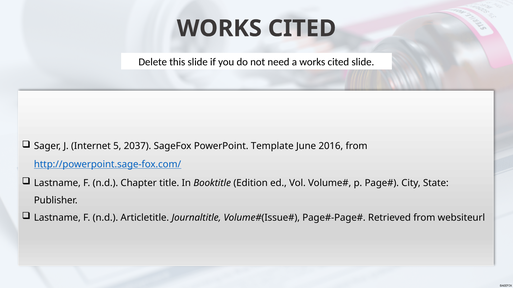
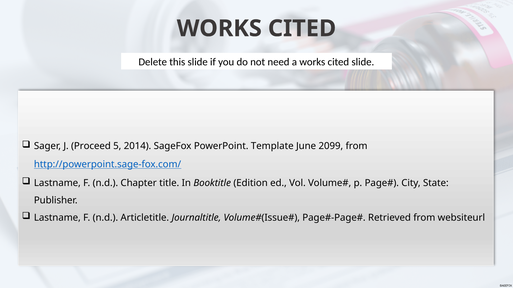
Internet: Internet -> Proceed (91, 146)
2037: 2037 -> 2014 (138, 146)
2016: 2016 -> 2099 (331, 146)
